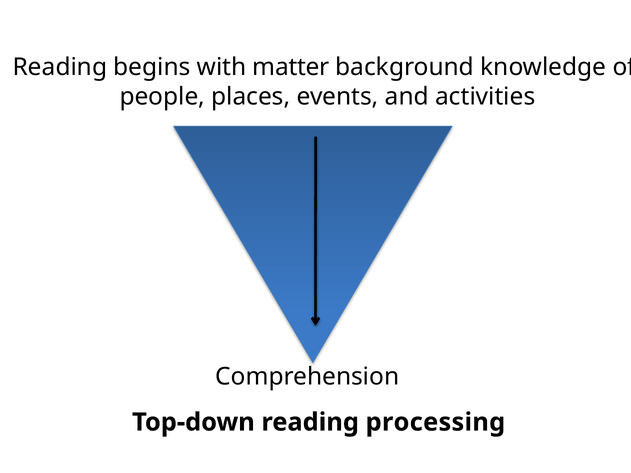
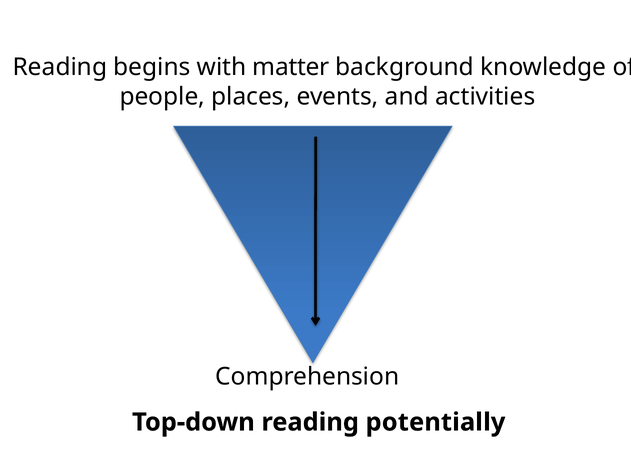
processing: processing -> potentially (435, 422)
